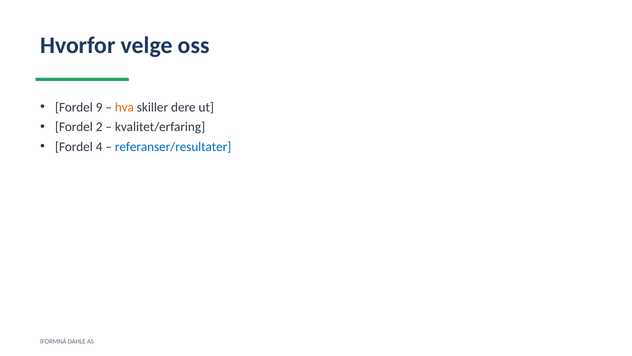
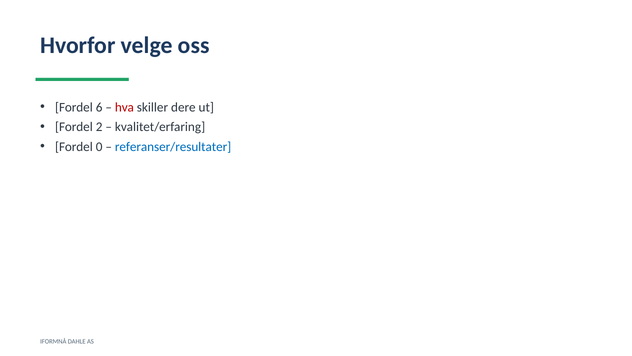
9: 9 -> 6 (99, 107)
hva colour: orange -> red (124, 107)
4: 4 -> 0 (99, 147)
